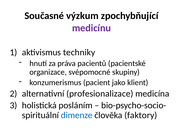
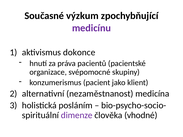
techniky: techniky -> dokonce (79, 52)
profesionalizace: profesionalizace -> nezaměstnanost (100, 94)
dimenze colour: blue -> purple (77, 115)
faktory: faktory -> vhodné (141, 115)
